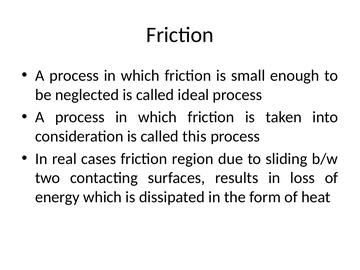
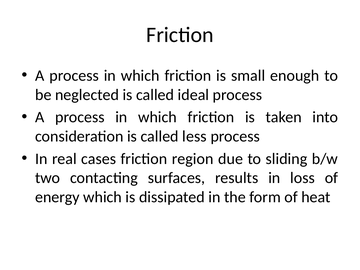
this: this -> less (194, 136)
